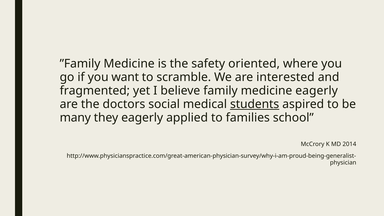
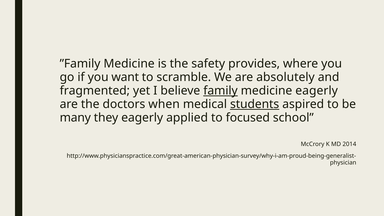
oriented: oriented -> provides (254, 64)
interested: interested -> absolutely (285, 77)
family underline: none -> present (220, 91)
social: social -> when (164, 104)
families: families -> focused (248, 118)
